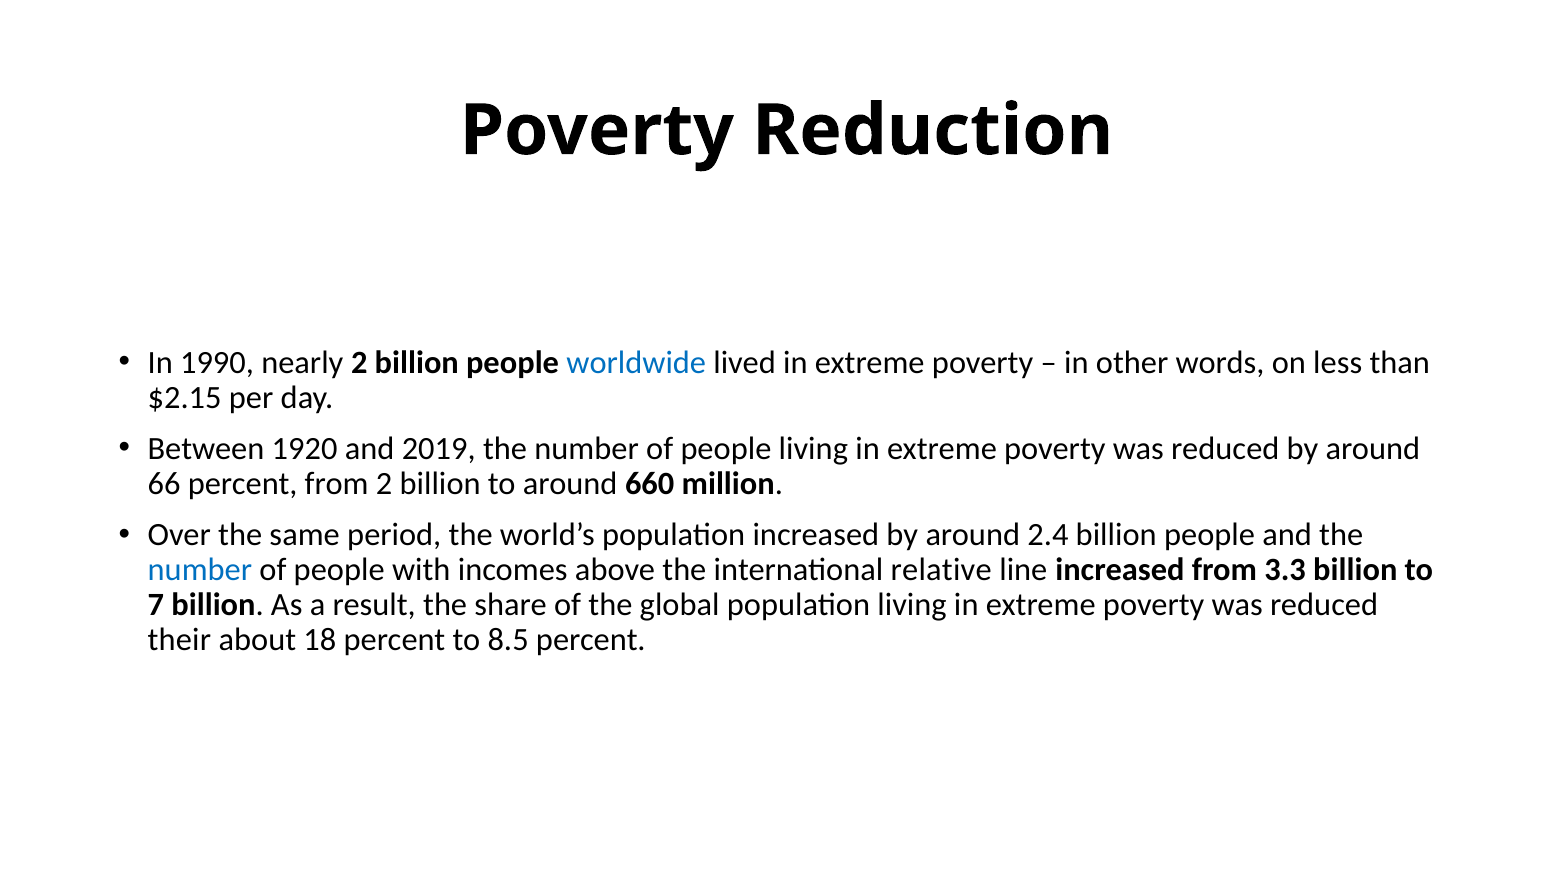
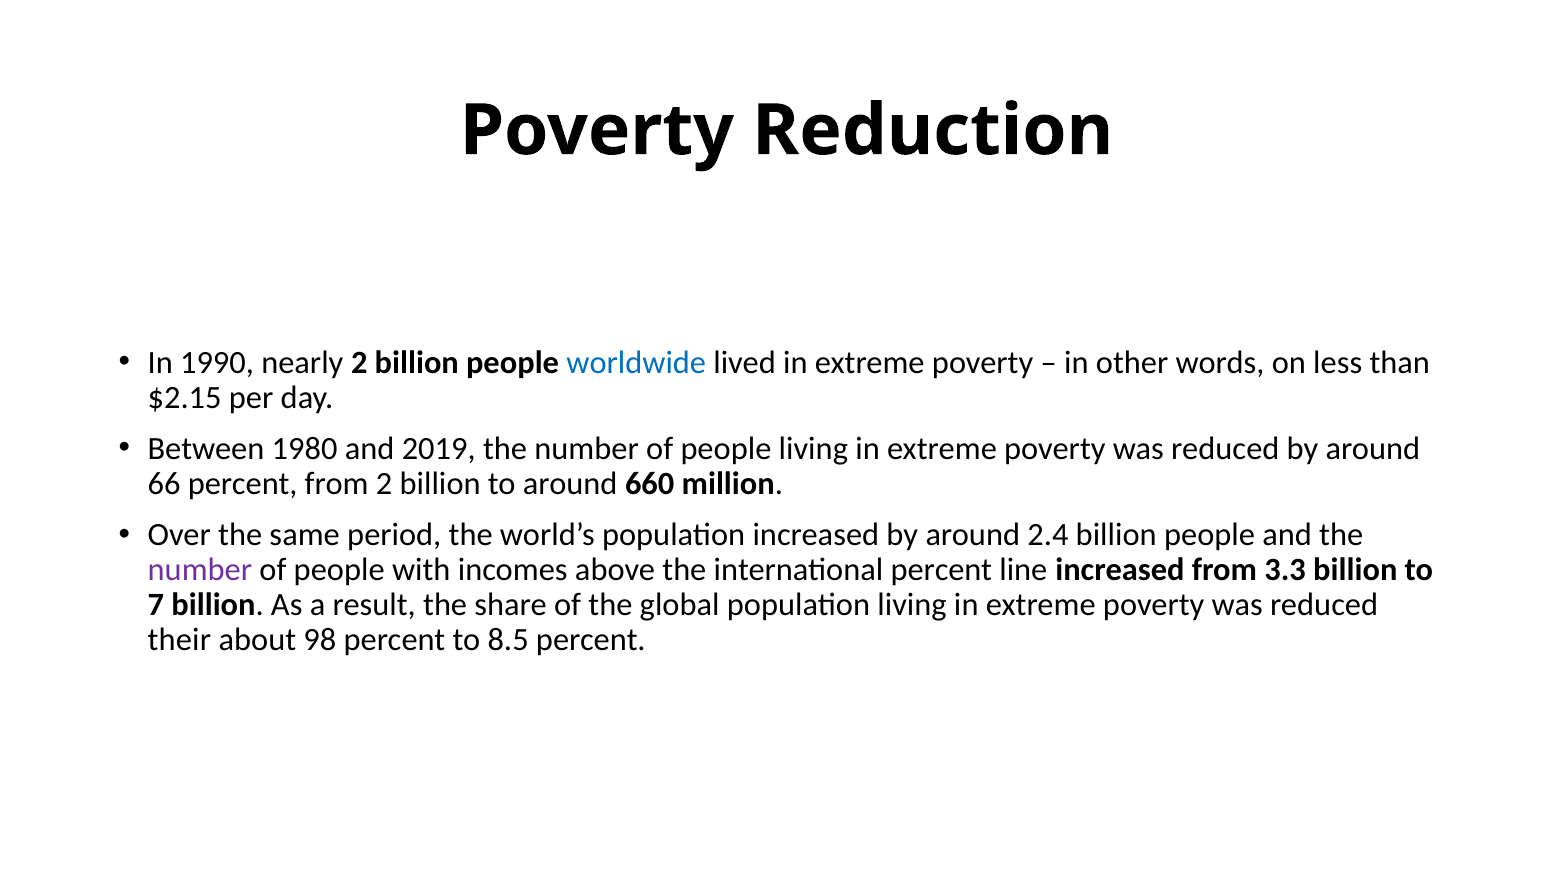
1920: 1920 -> 1980 (305, 448)
number colour: blue -> purple (200, 570)
international relative: relative -> percent (941, 570)
18: 18 -> 98 (320, 640)
